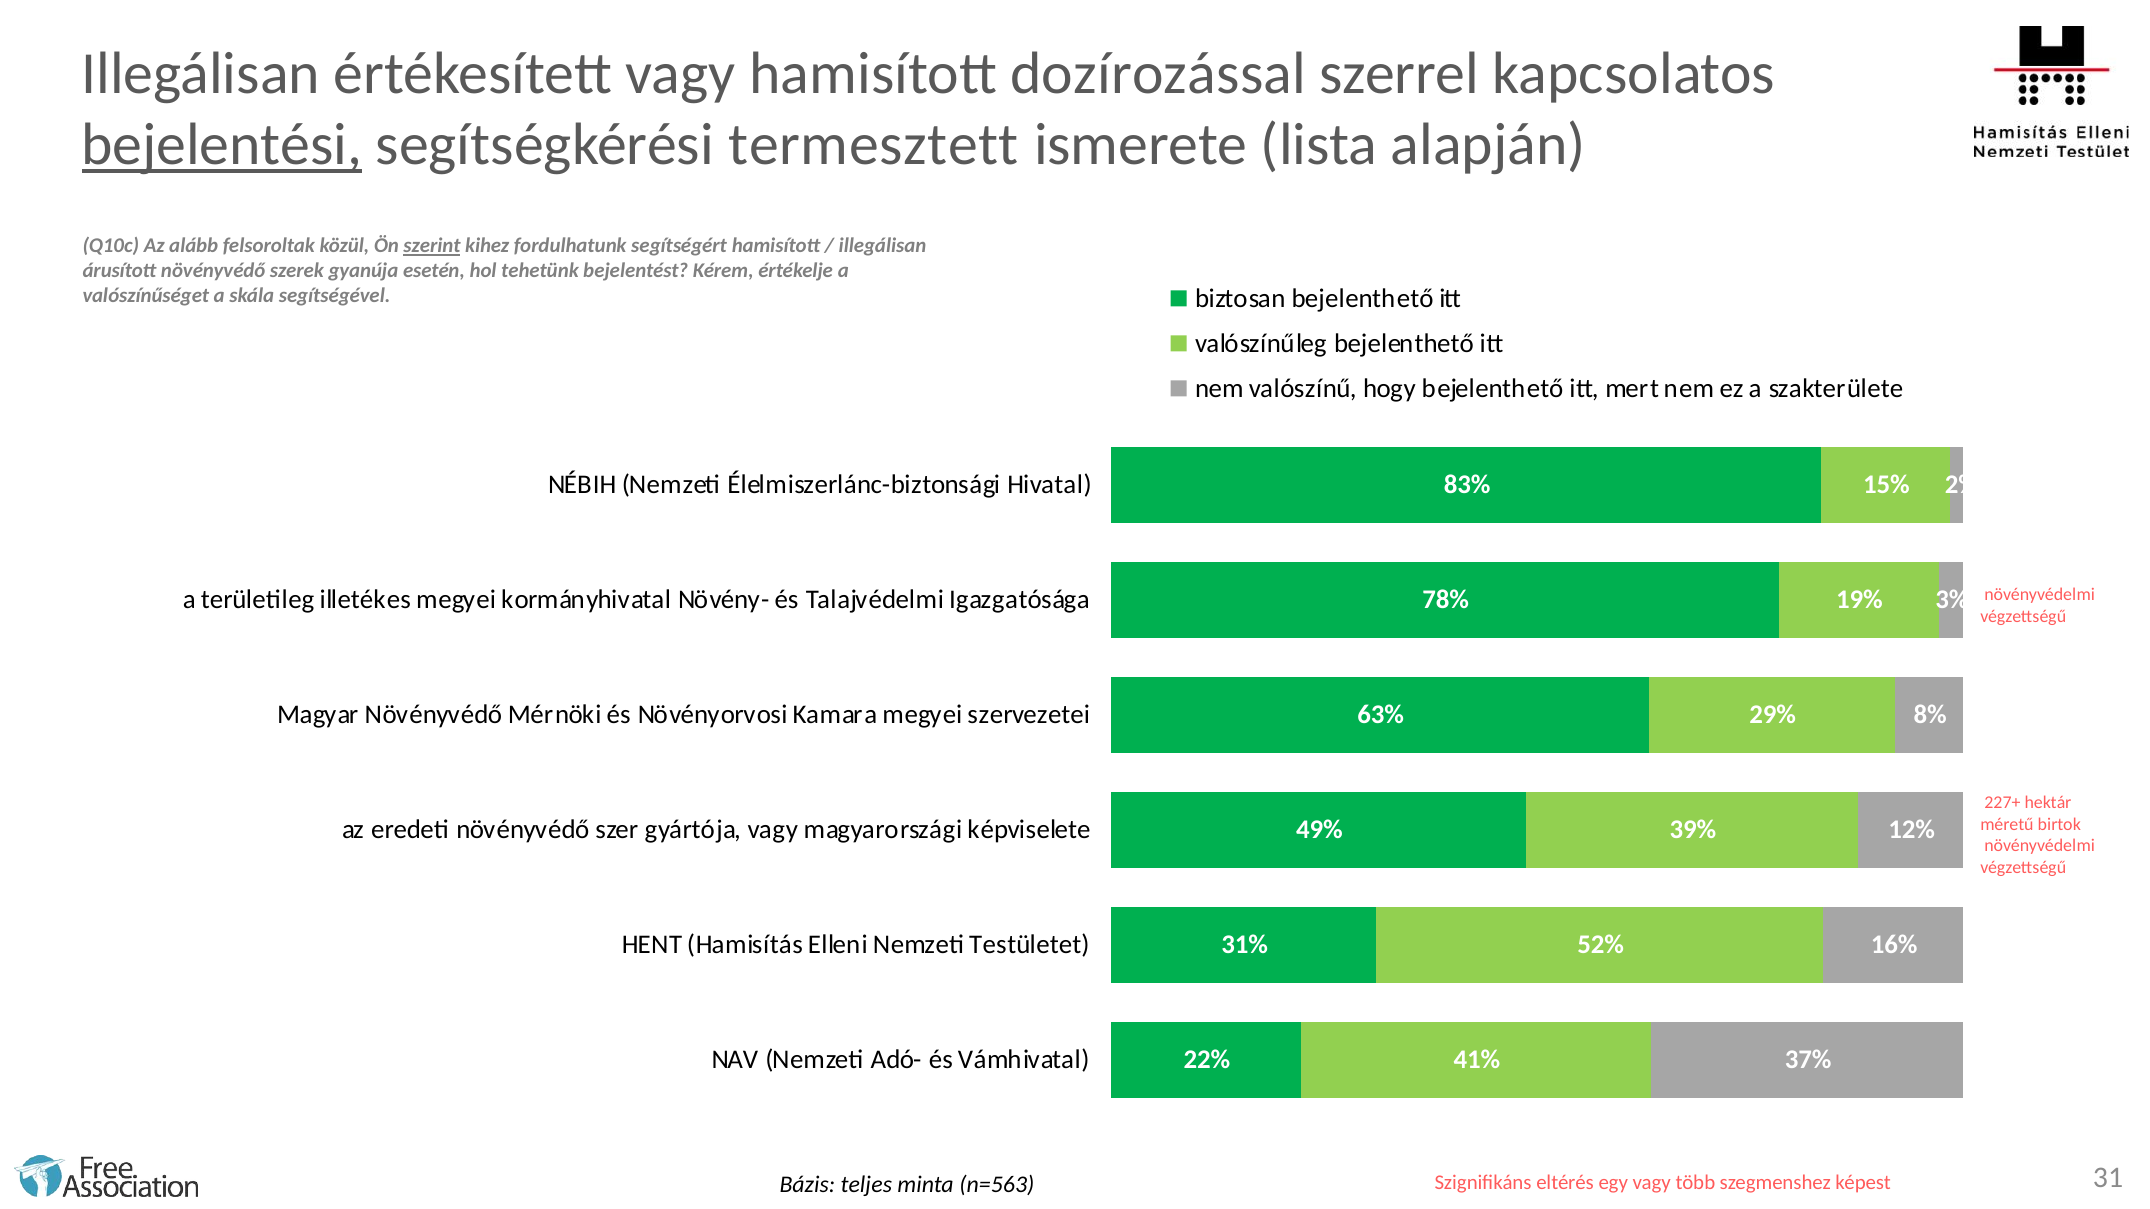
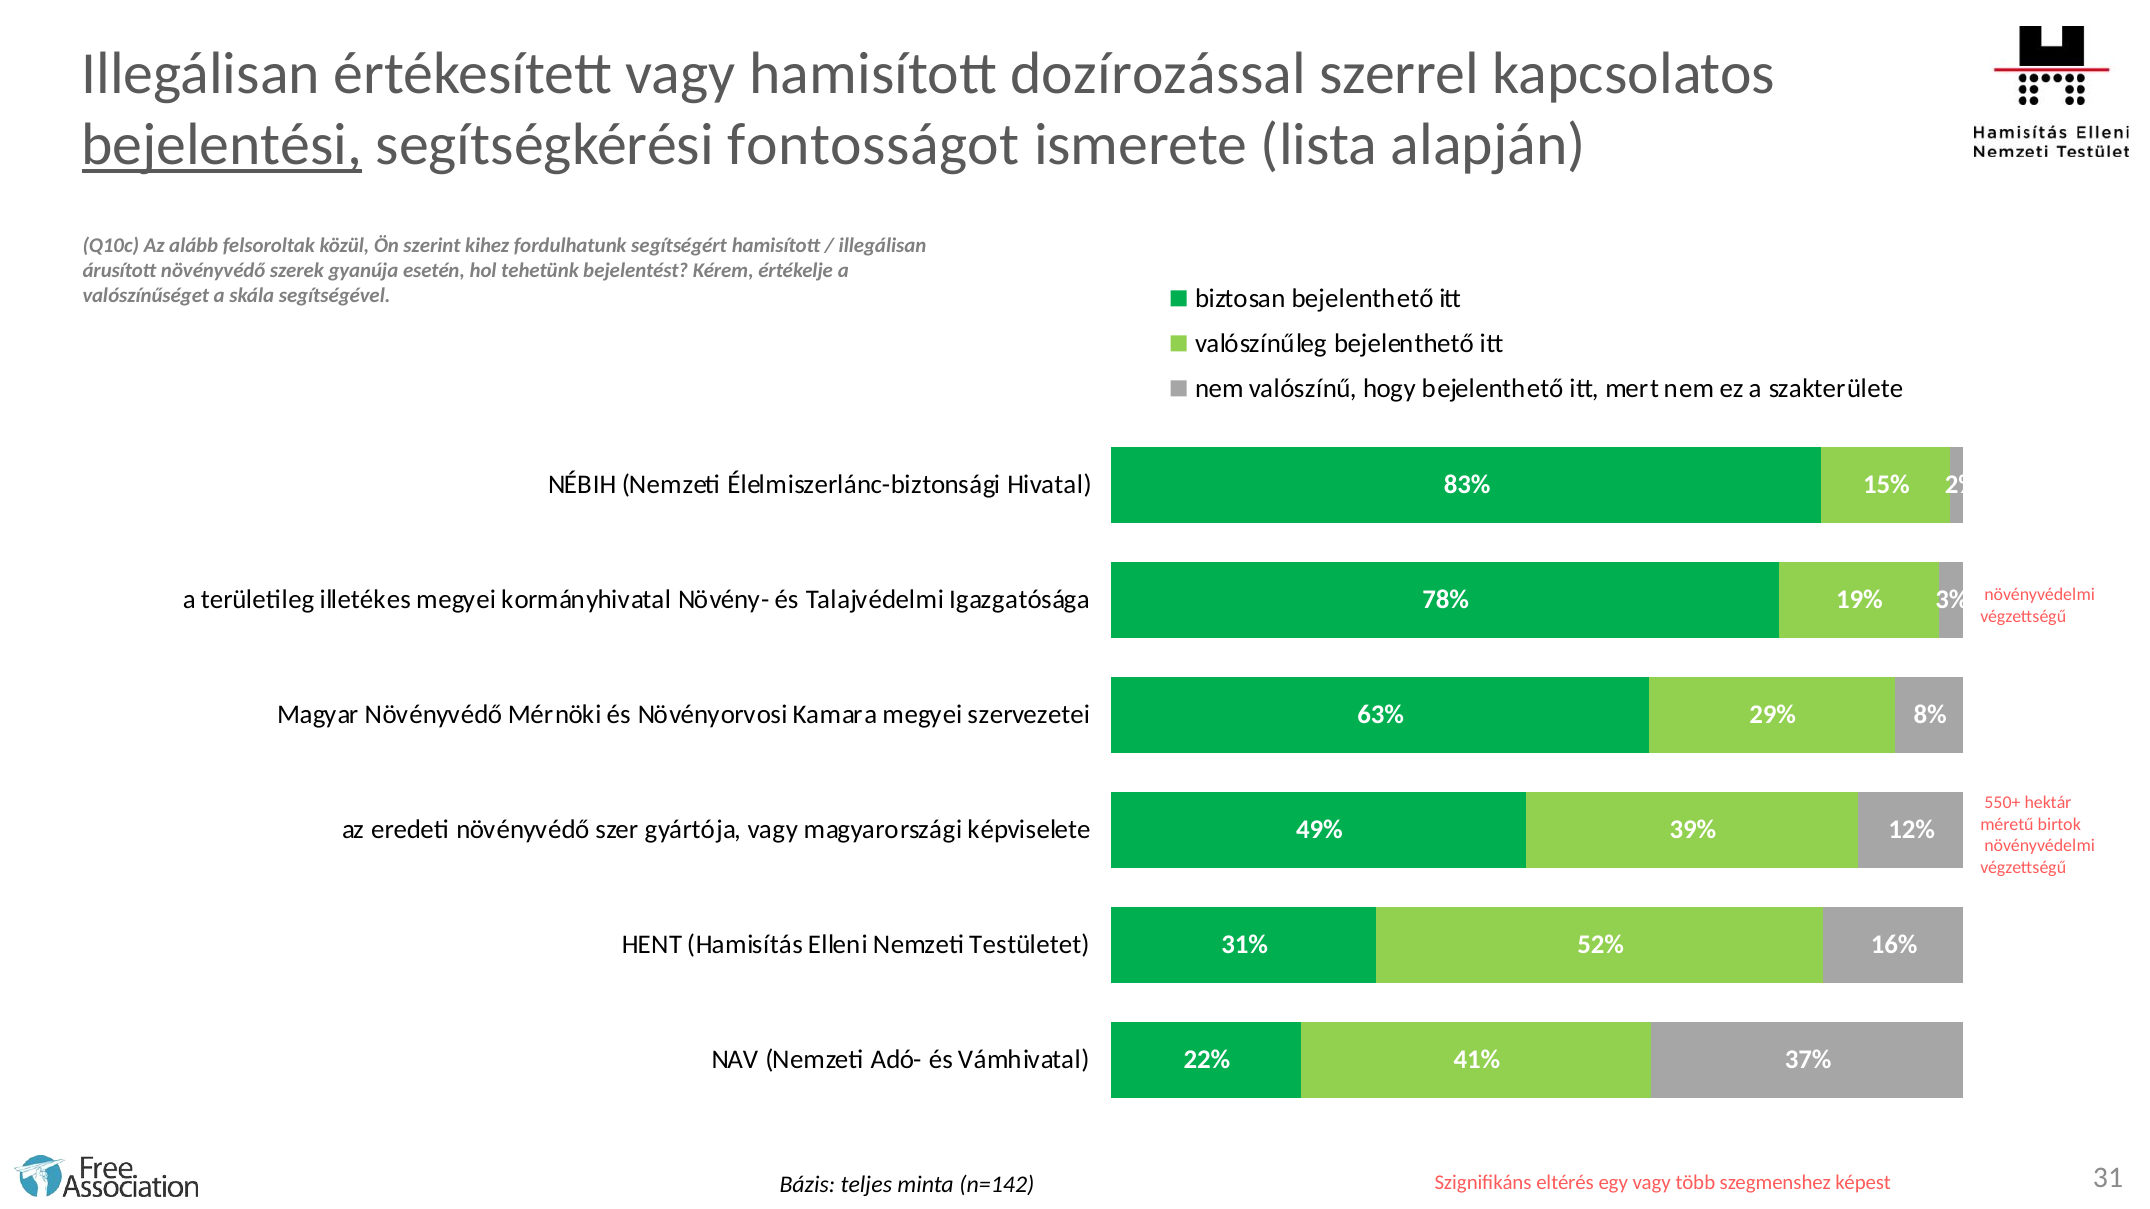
termesztett: termesztett -> fontosságot (874, 145)
szerint underline: present -> none (432, 246)
227+: 227+ -> 550+ (2002, 803)
n=563: n=563 -> n=142 (997, 1185)
